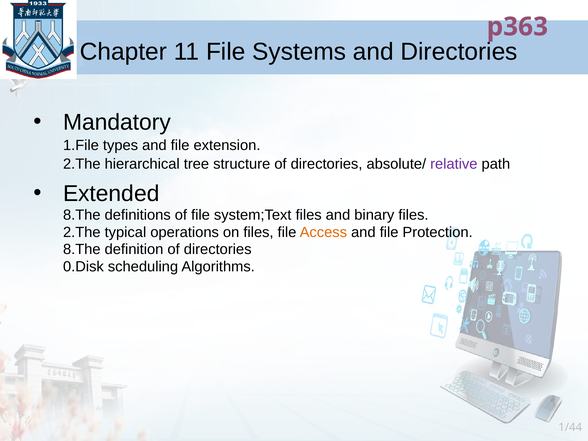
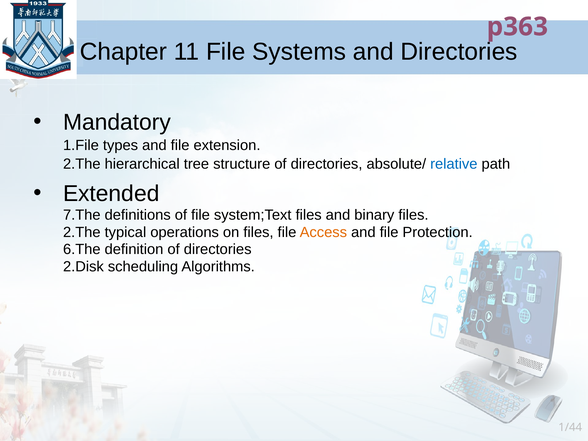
relative colour: purple -> blue (454, 164)
8.The: 8.The -> 7.The (82, 215)
8.The: 8.The -> 6.The (82, 249)
0.Disk: 0.Disk -> 2.Disk (83, 267)
